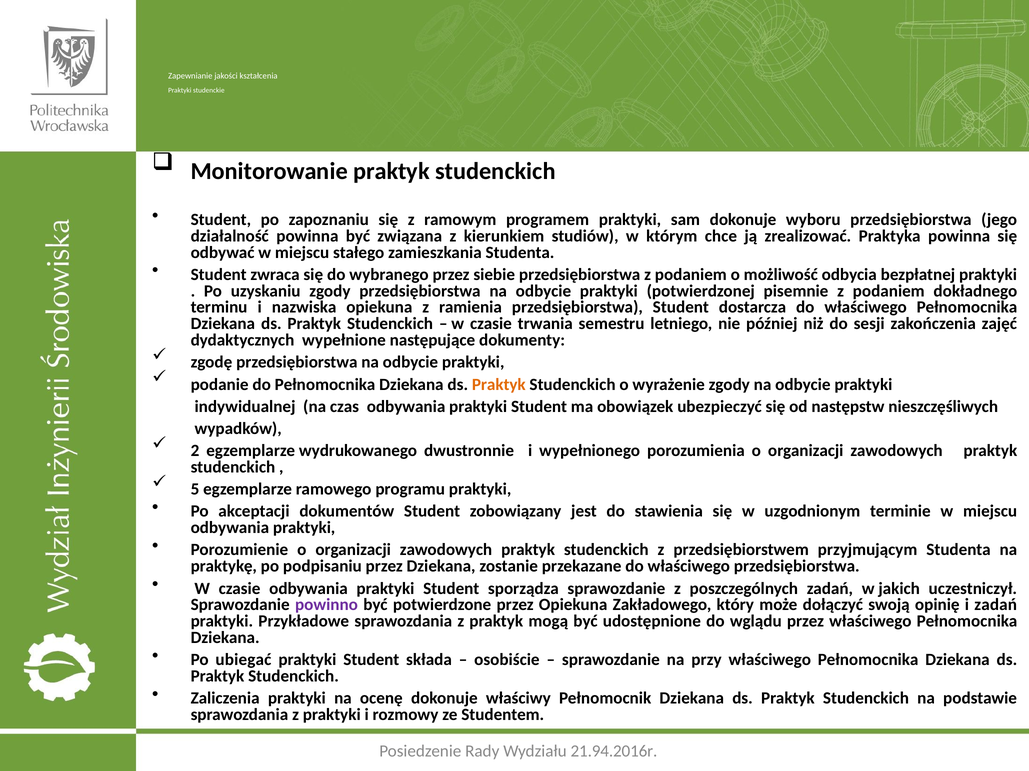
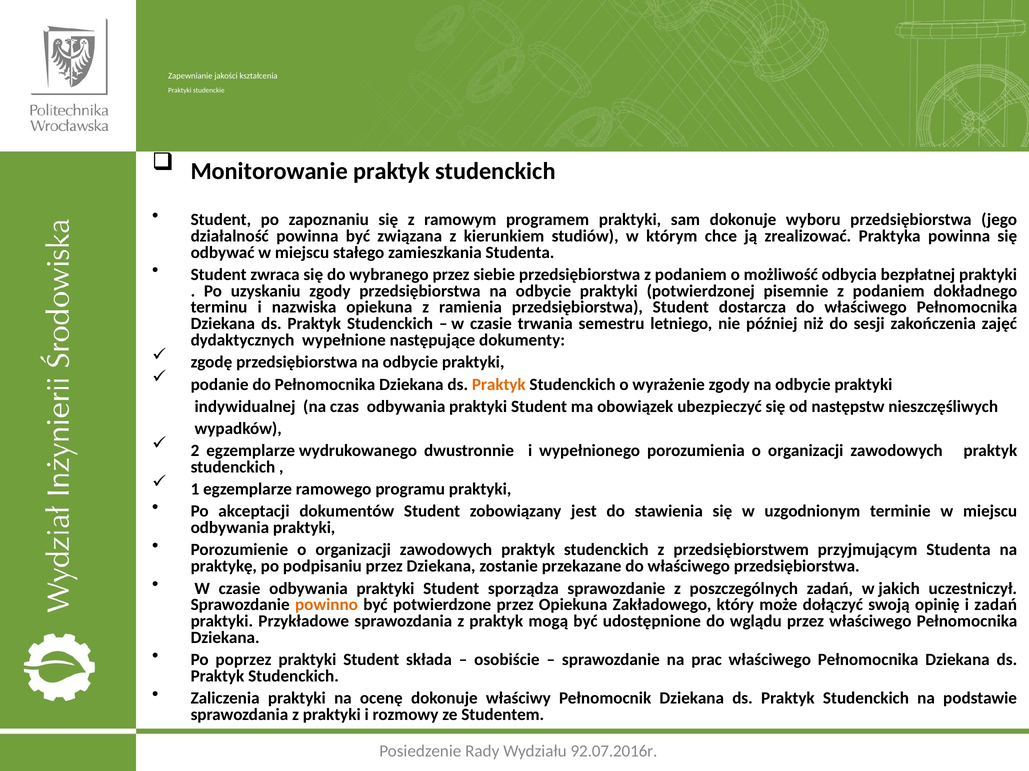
5: 5 -> 1 (195, 490)
powinno colour: purple -> orange (326, 605)
ubiegać: ubiegać -> poprzez (243, 660)
przy: przy -> prac (707, 660)
21.94.2016r: 21.94.2016r -> 92.07.2016r (614, 752)
